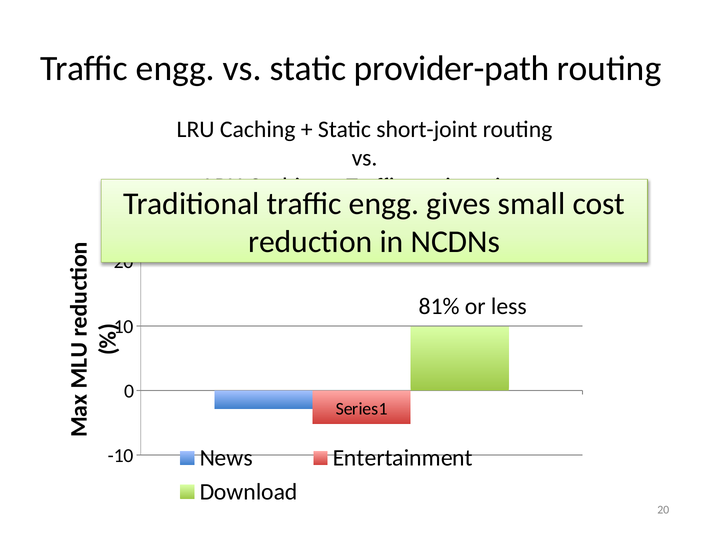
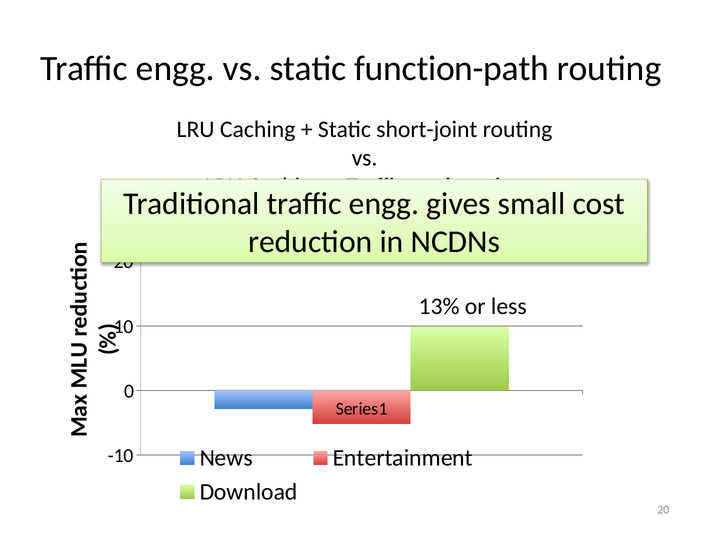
provider-path: provider-path -> function-path (452, 68)
81%: 81% -> 13% (439, 306)
